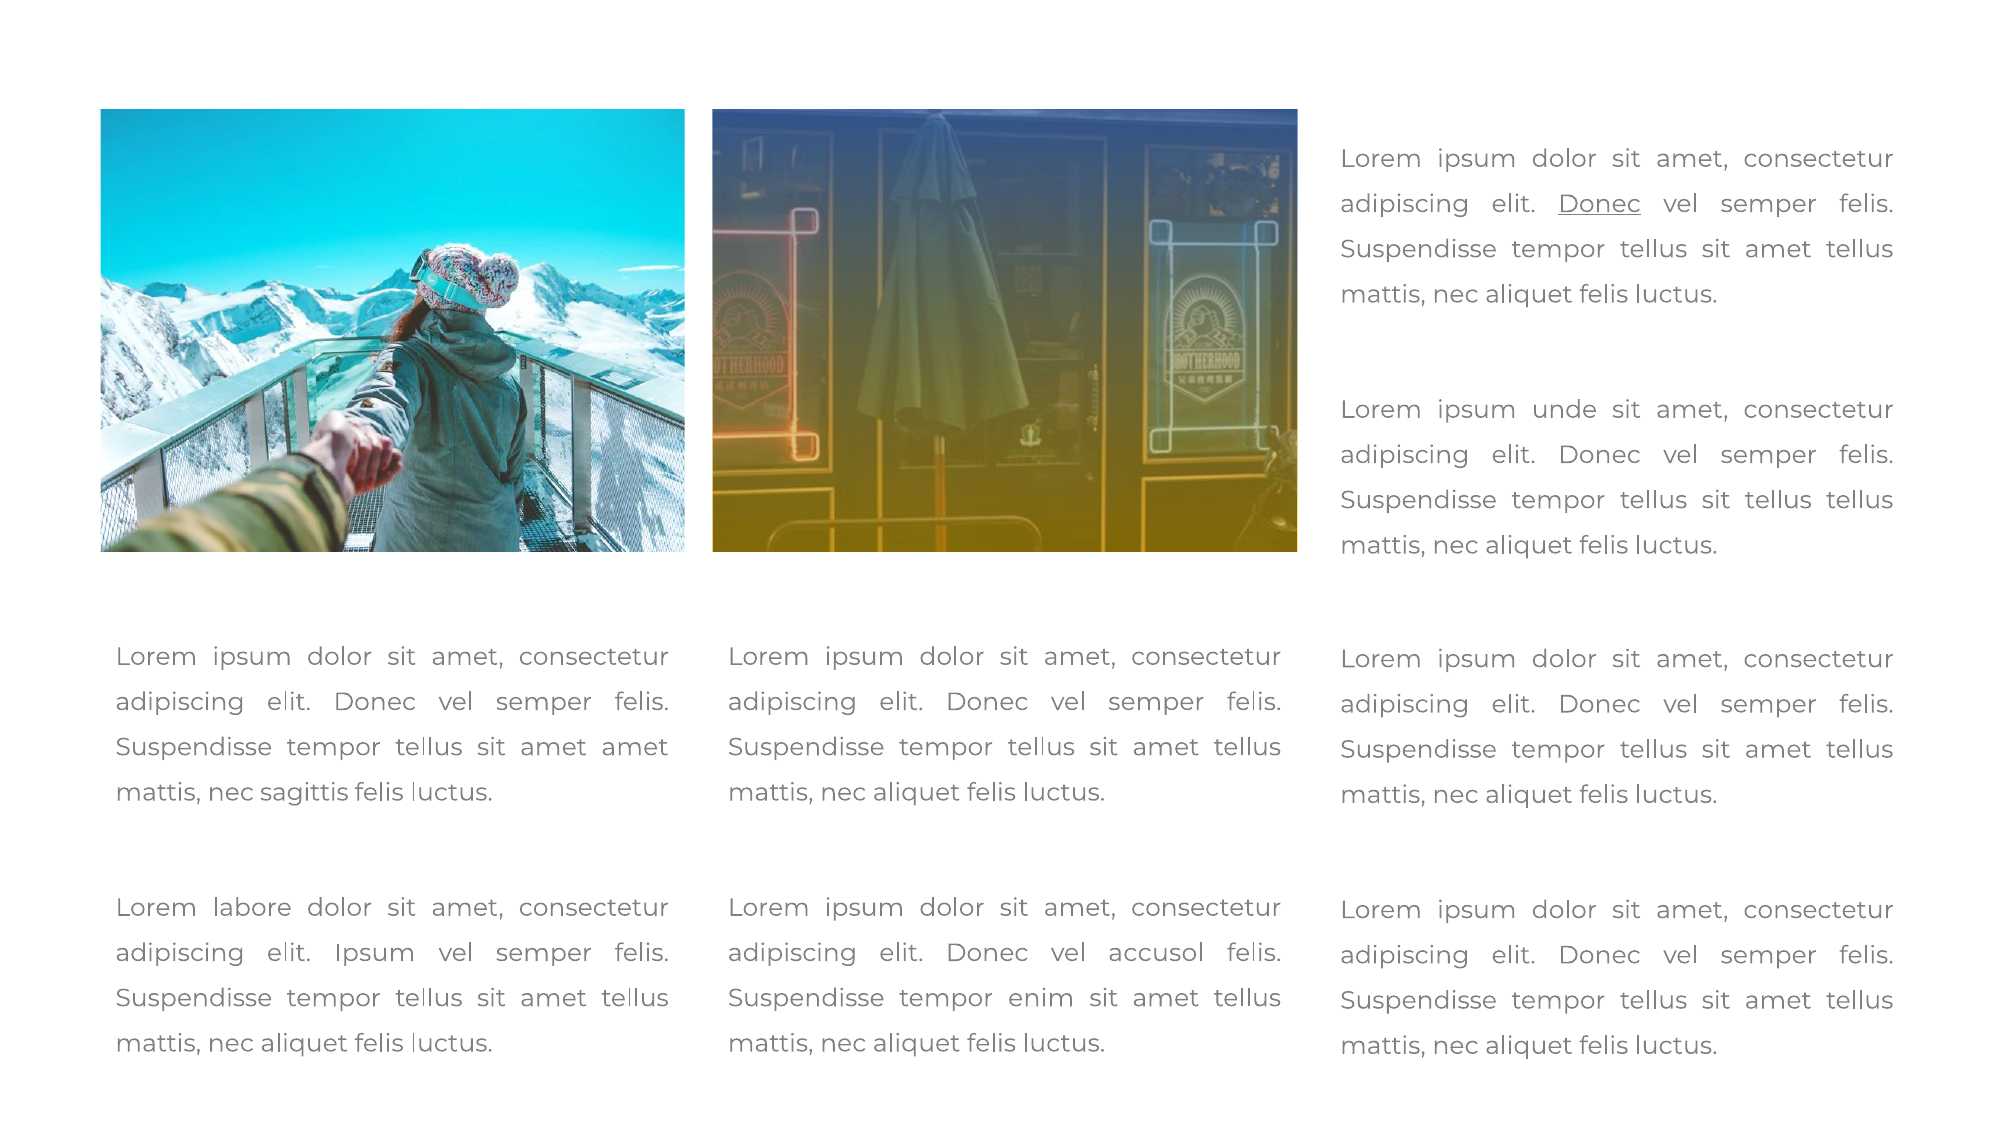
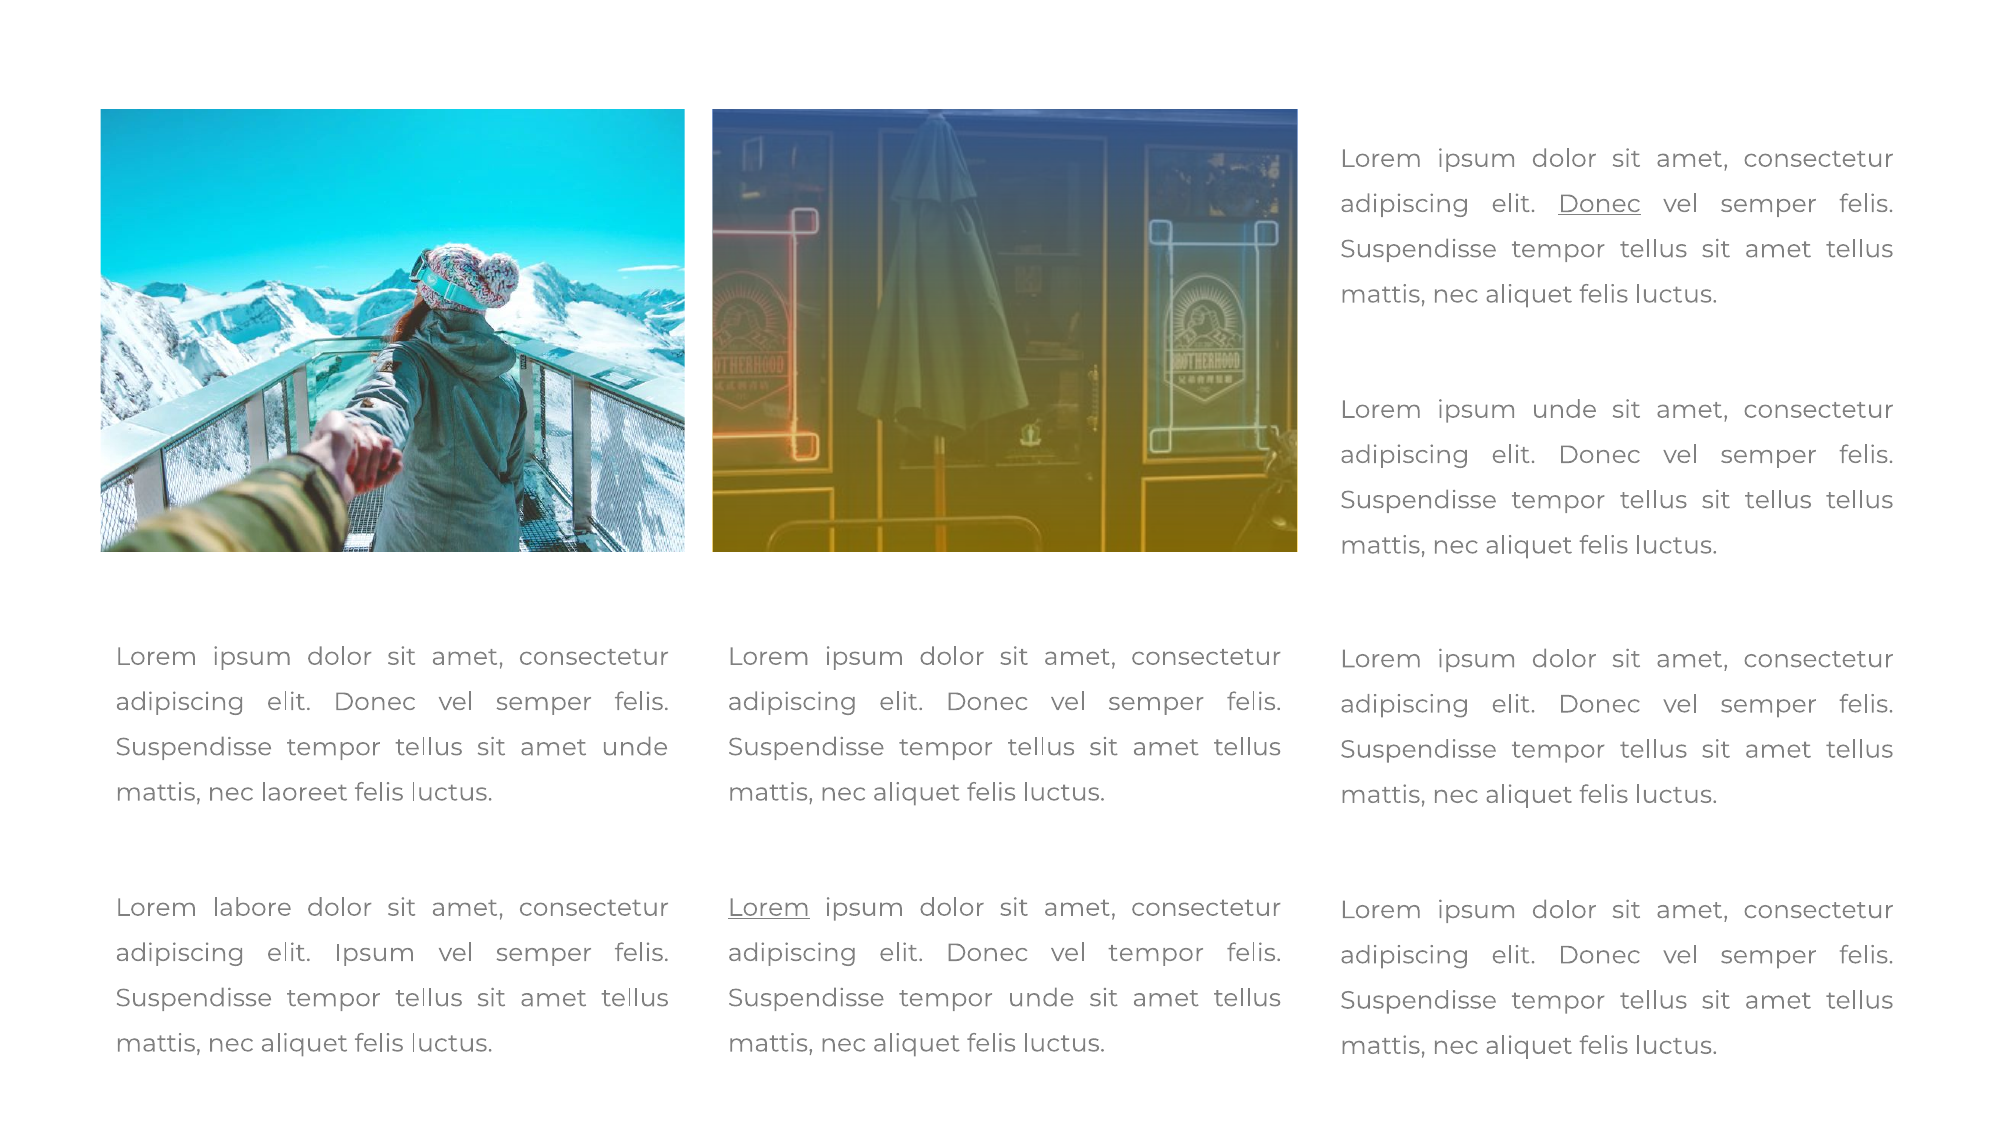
amet amet: amet -> unde (635, 747)
sagittis: sagittis -> laoreet (304, 792)
Lorem underline: none -> present (769, 907)
vel accusol: accusol -> tempor (1156, 952)
tempor enim: enim -> unde (1041, 998)
